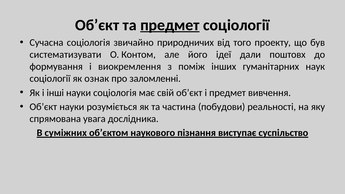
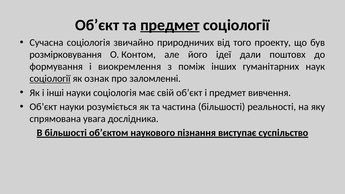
систематизувати: систематизувати -> розмірковування (66, 55)
соціології underline: none -> present (50, 79)
частина побудови: побудови -> більшості (222, 107)
В суміжних: суміжних -> більшості (66, 133)
